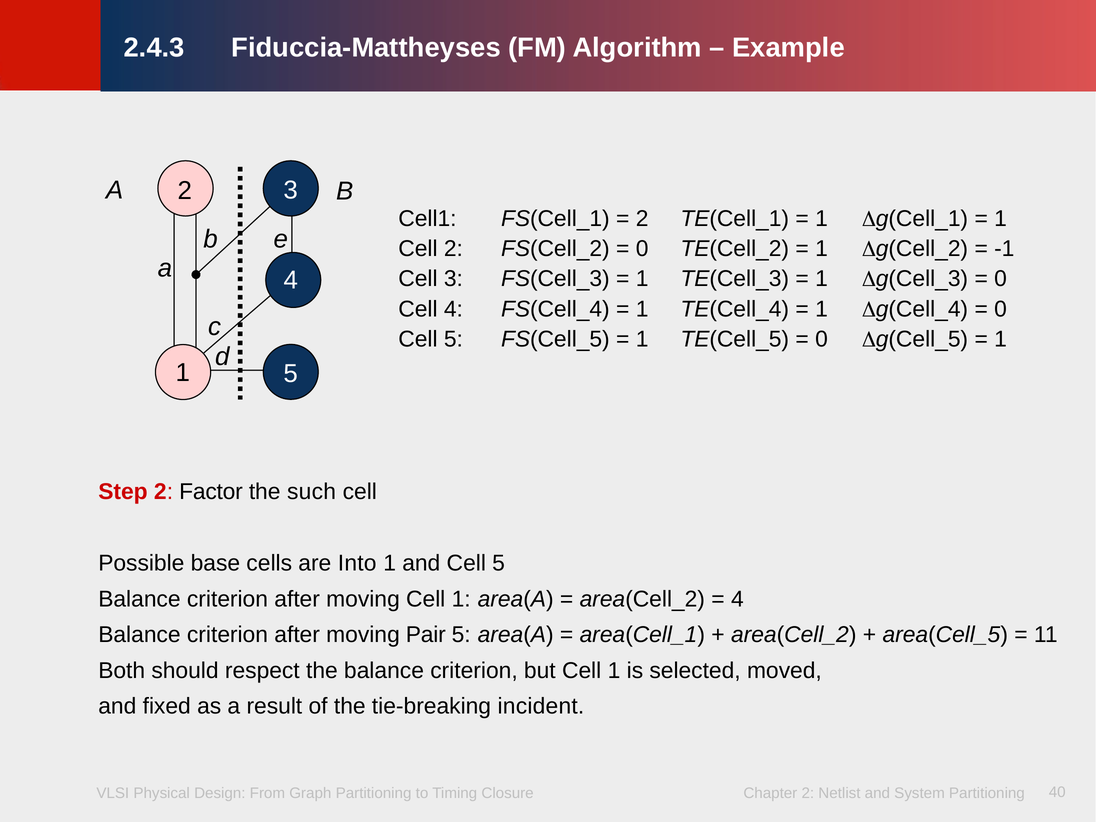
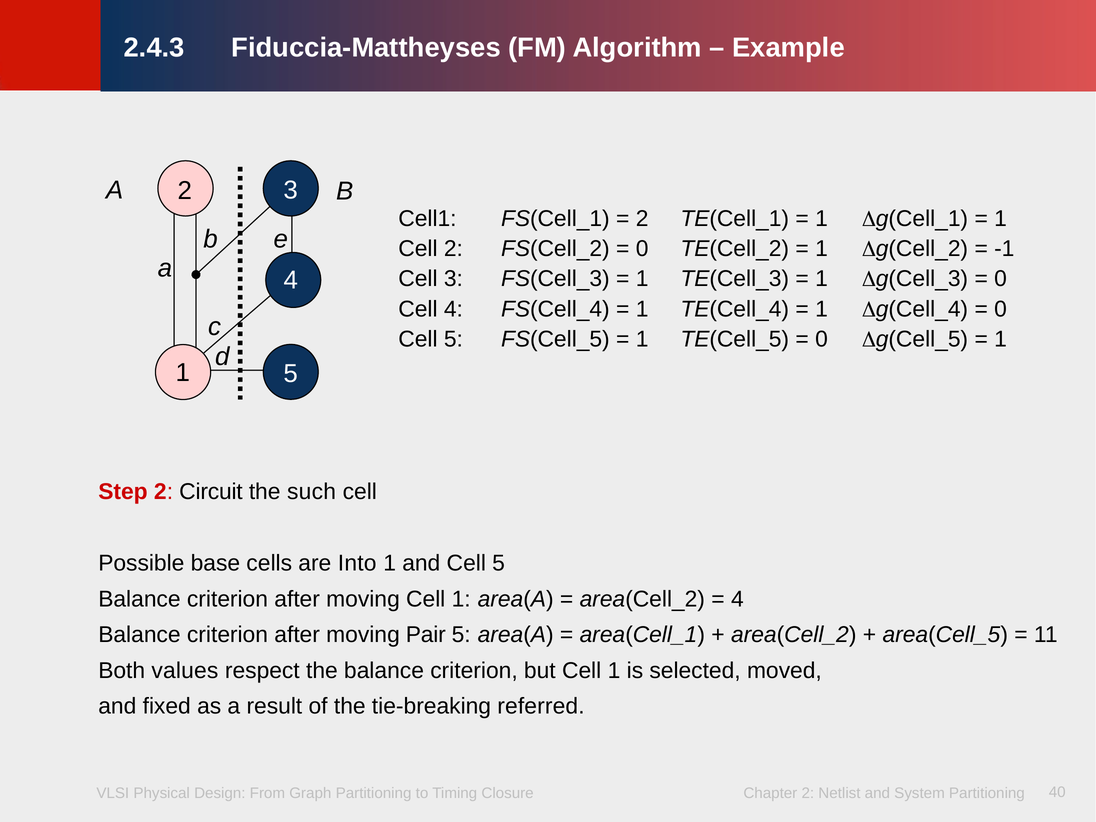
Factor: Factor -> Circuit (211, 492)
should: should -> values (185, 671)
incident: incident -> referred (541, 706)
